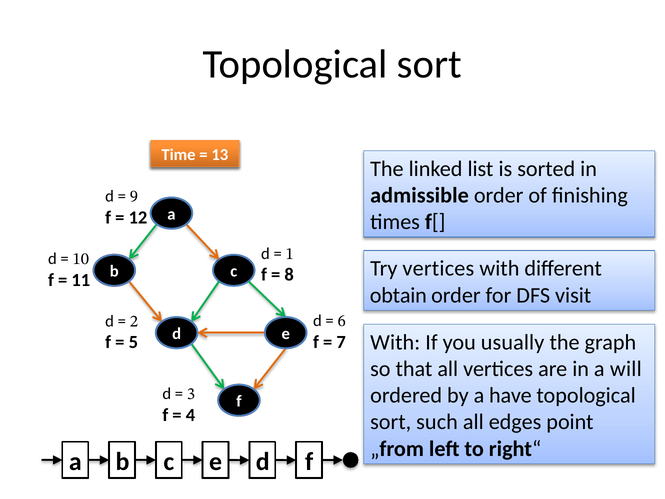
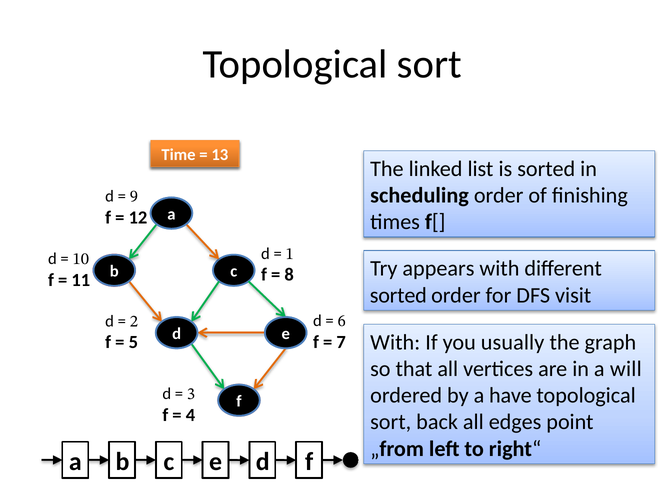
admissible: admissible -> scheduling (420, 195)
Try vertices: vertices -> appears (438, 269)
obtain: obtain -> sorted (398, 295)
such: such -> back (437, 422)
